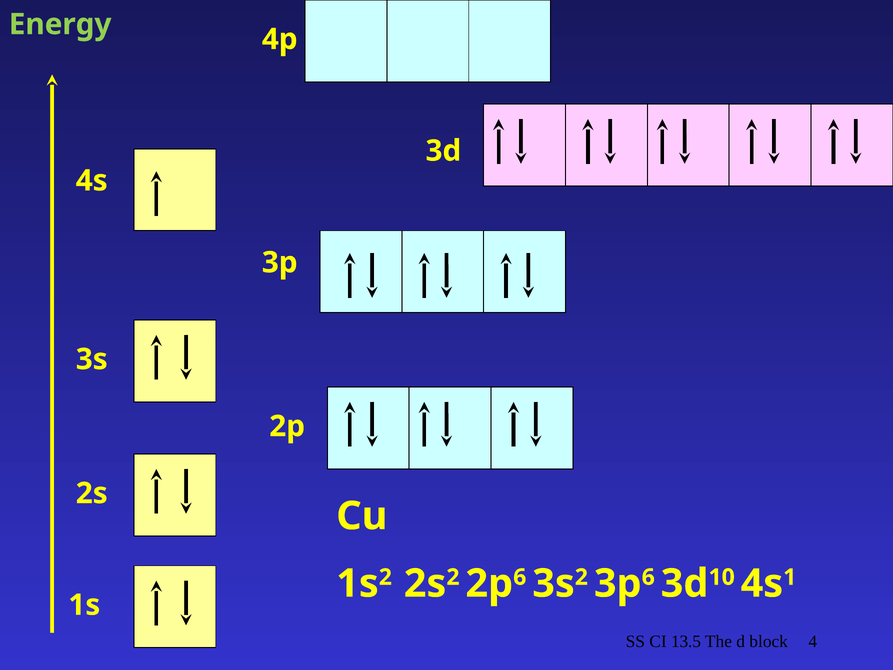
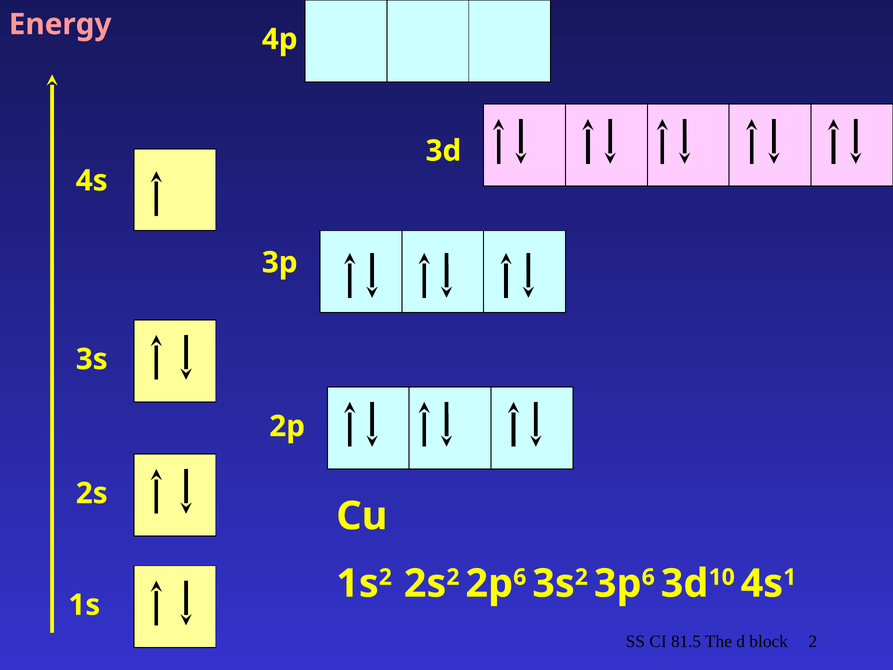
Energy colour: light green -> pink (60, 24)
13.5: 13.5 -> 81.5 (686, 641)
block 4: 4 -> 2 (813, 641)
